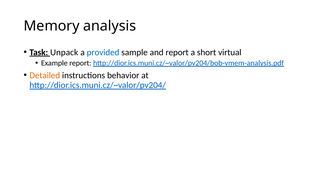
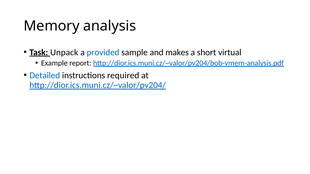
and report: report -> makes (177, 52)
Detailed colour: orange -> blue (45, 76)
behavior: behavior -> required (123, 76)
